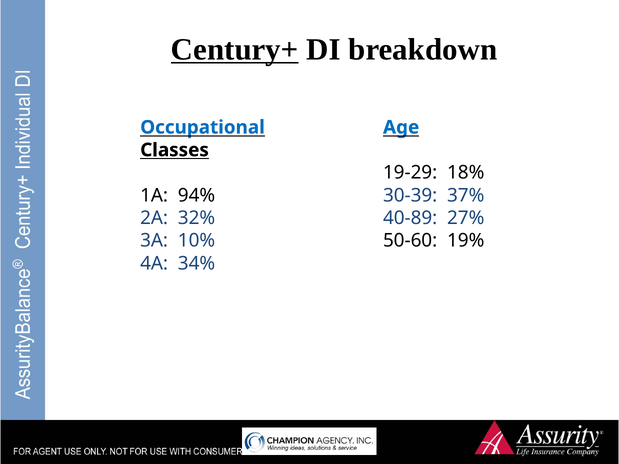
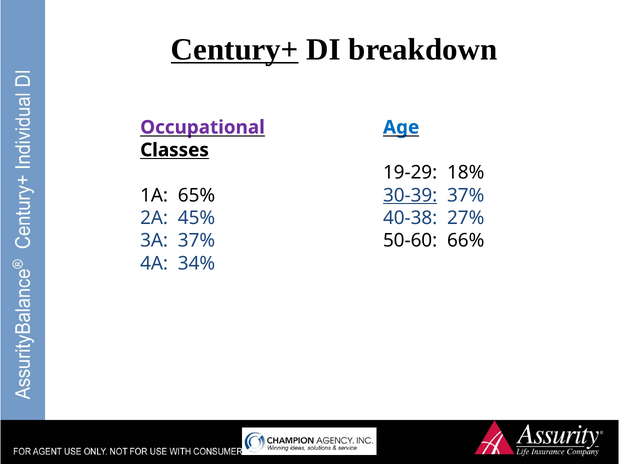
Occupational colour: blue -> purple (202, 127)
94%: 94% -> 65% (196, 195)
30-39 underline: none -> present (410, 195)
32%: 32% -> 45% (196, 218)
40-89: 40-89 -> 40-38 (410, 218)
3A 10%: 10% -> 37% (196, 241)
19%: 19% -> 66% (466, 241)
